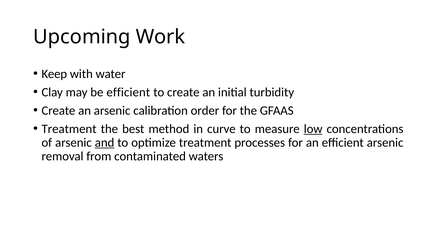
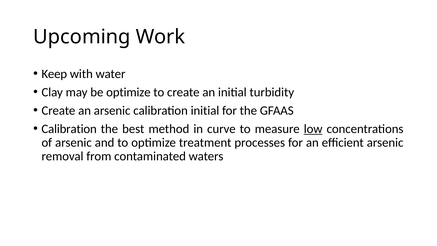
be efficient: efficient -> optimize (128, 92)
calibration order: order -> initial (205, 110)
Treatment: Treatment -> Calibration (69, 129)
and underline: present -> none (105, 142)
